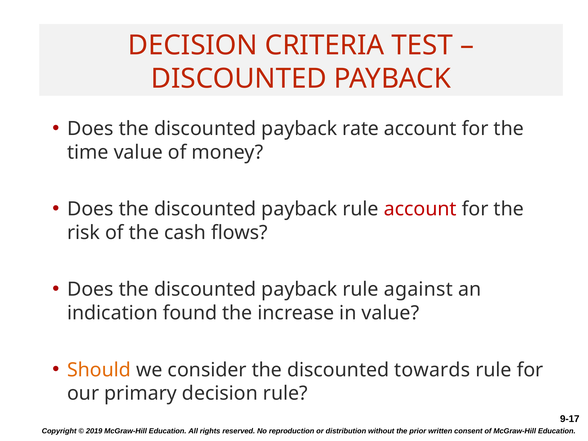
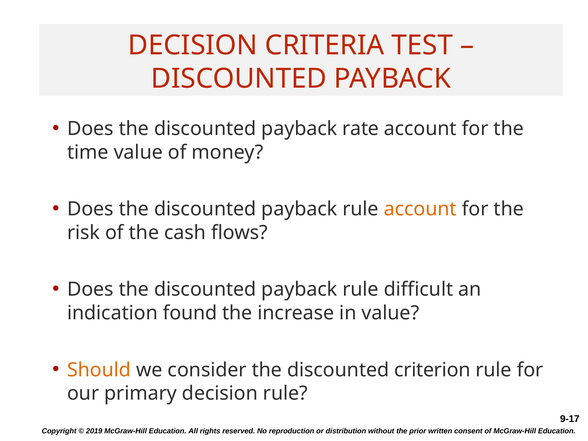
account colour: red -> orange (420, 209)
against: against -> difficult (418, 290)
towards: towards -> criterion (432, 370)
